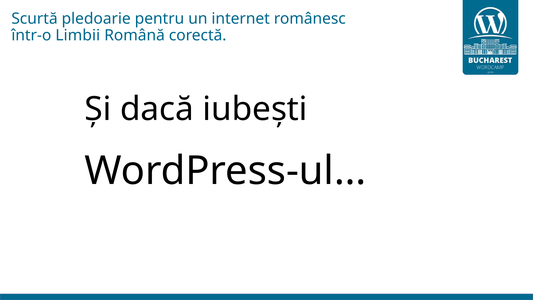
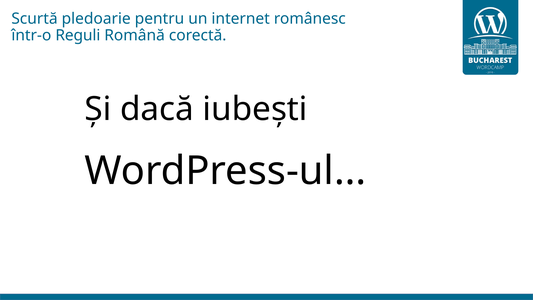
Limbii: Limbii -> Reguli (78, 35)
